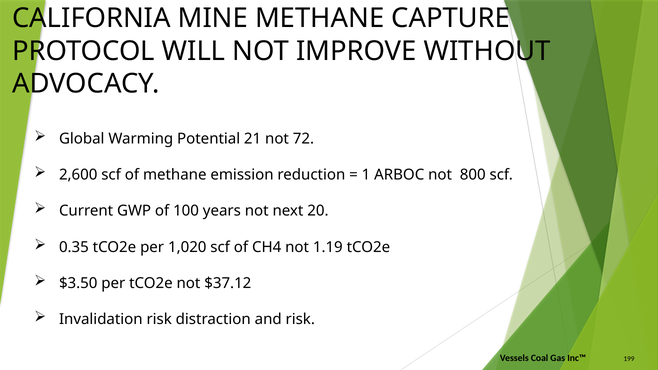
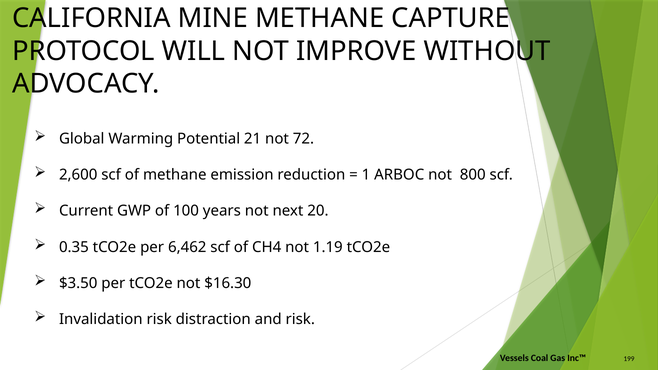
1,020: 1,020 -> 6,462 (187, 247)
$37.12: $37.12 -> $16.30 (228, 283)
